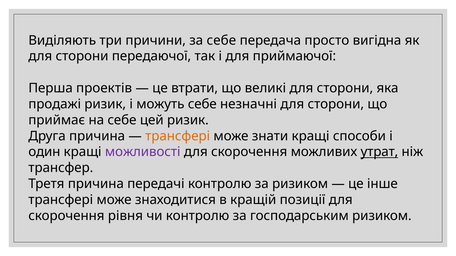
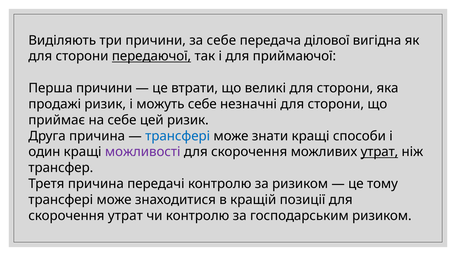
просто: просто -> ділової (327, 40)
передаючої underline: none -> present (152, 56)
Перша проектів: проектів -> причини (104, 88)
трансфері colour: orange -> blue (178, 136)
інше: інше -> тому (382, 184)
скорочення рівня: рівня -> утрат (125, 216)
